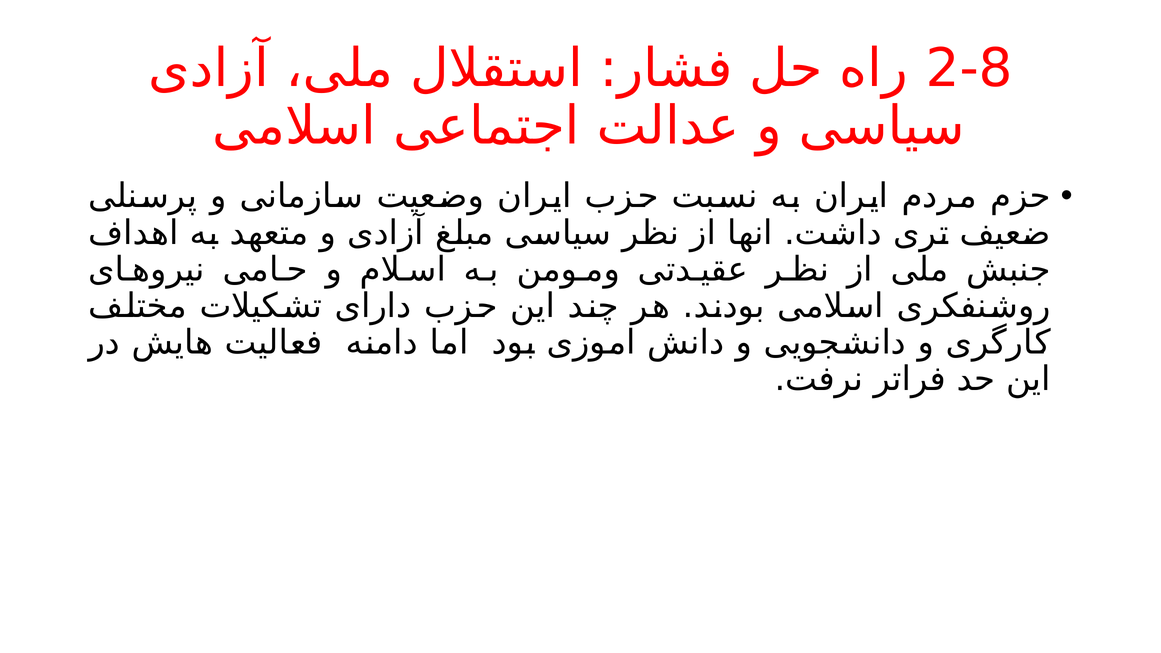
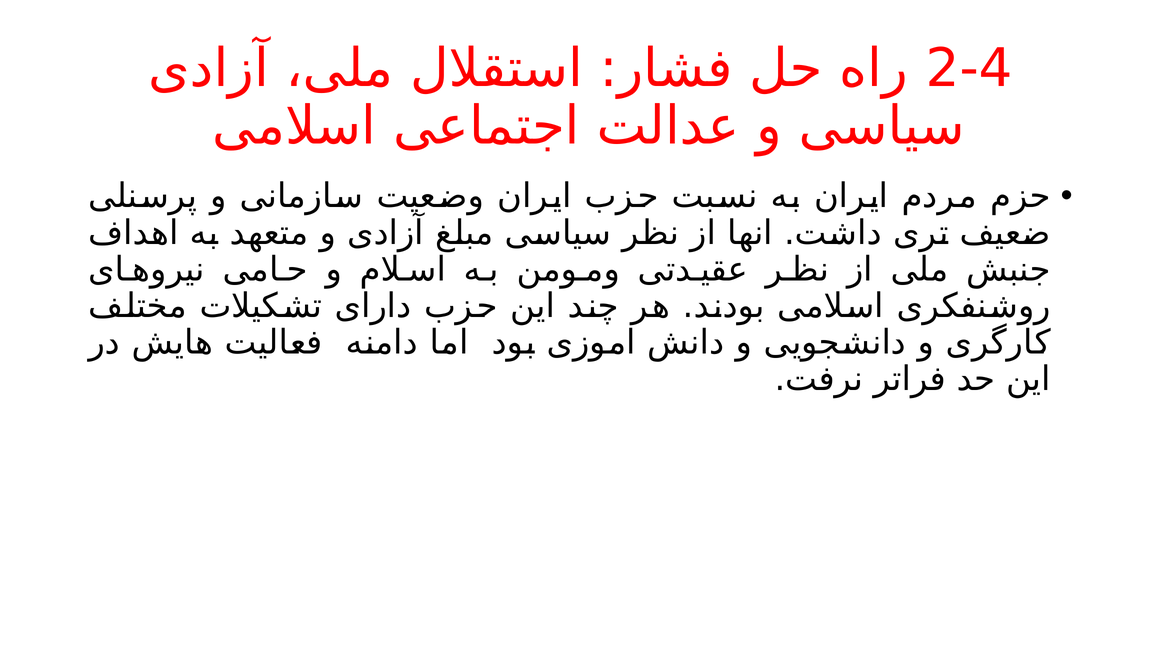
2-8: 2-8 -> 2-4 (969, 69)
